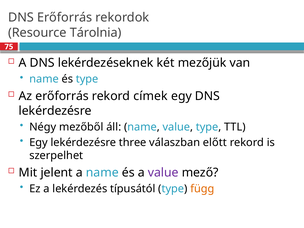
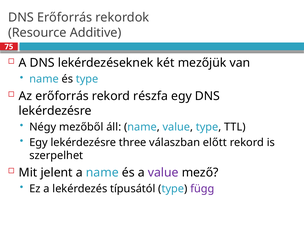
Tárolnia: Tárolnia -> Additive (96, 33)
címek: címek -> részfa (151, 96)
függ colour: orange -> purple (202, 189)
